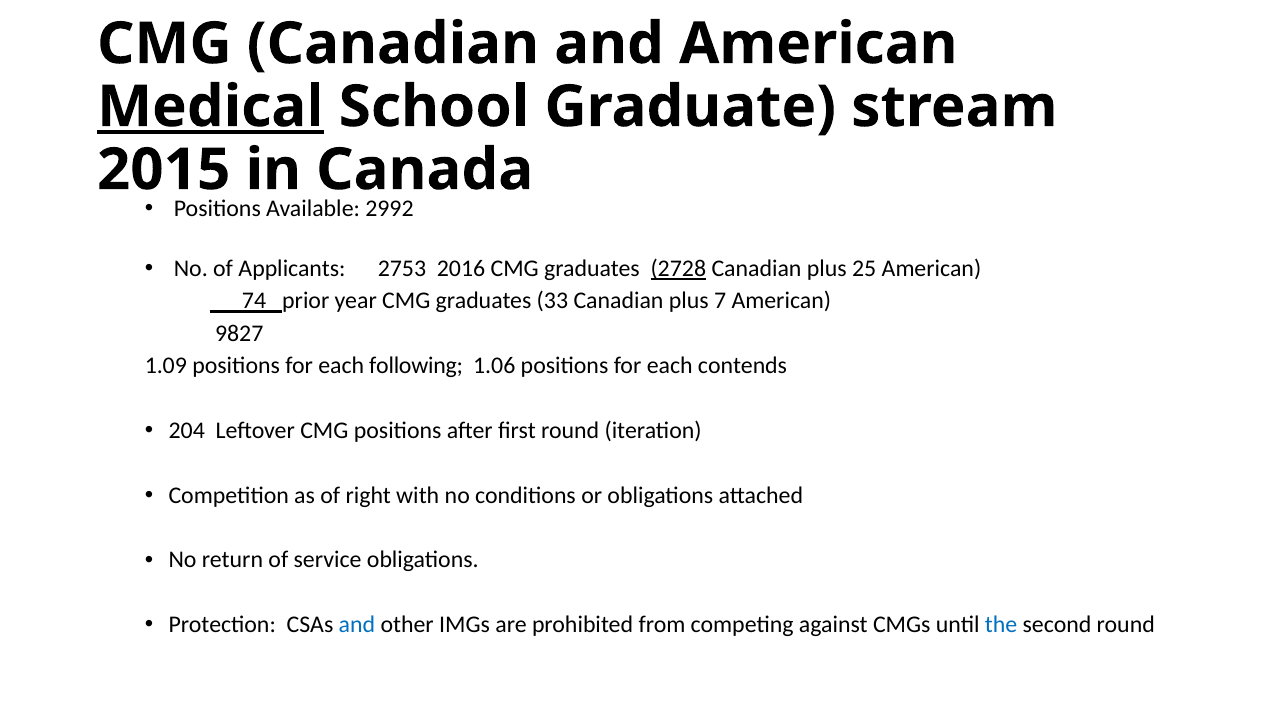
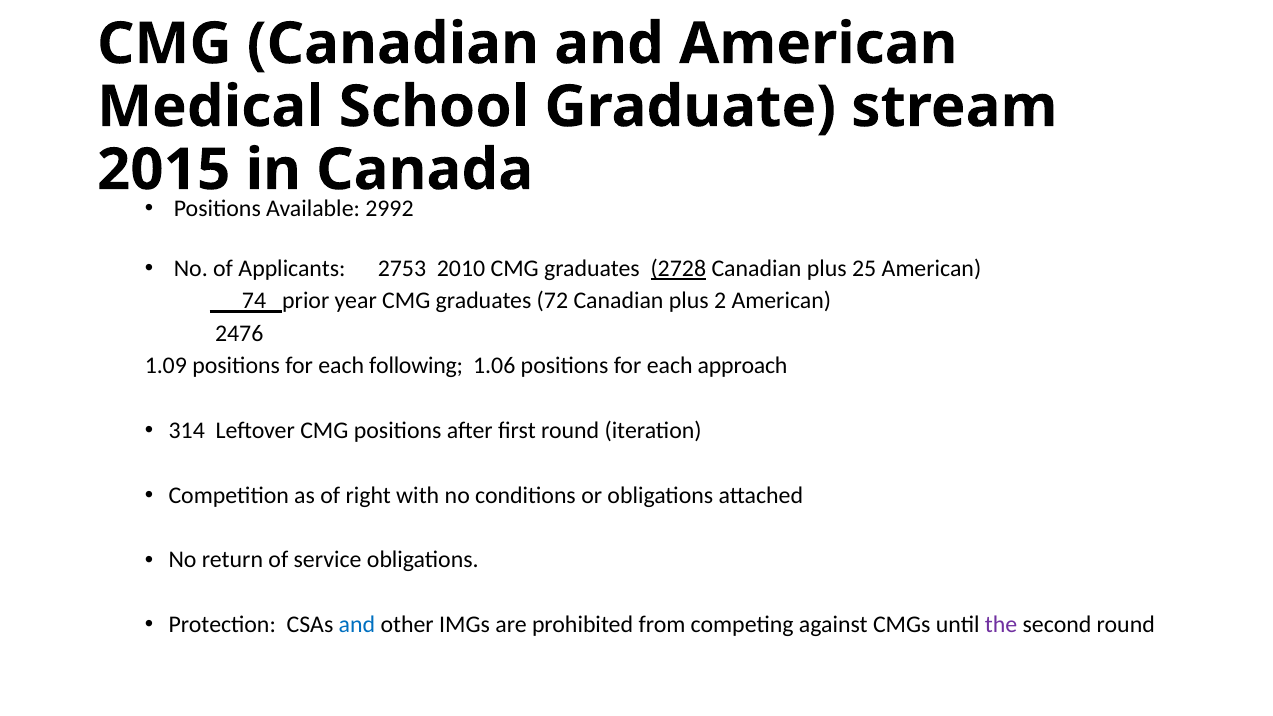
Medical underline: present -> none (210, 107)
2016: 2016 -> 2010 (461, 269)
33: 33 -> 72 (552, 301)
7: 7 -> 2 (720, 301)
9827: 9827 -> 2476 (239, 333)
contends: contends -> approach (743, 366)
204: 204 -> 314 (187, 431)
the colour: blue -> purple (1001, 625)
